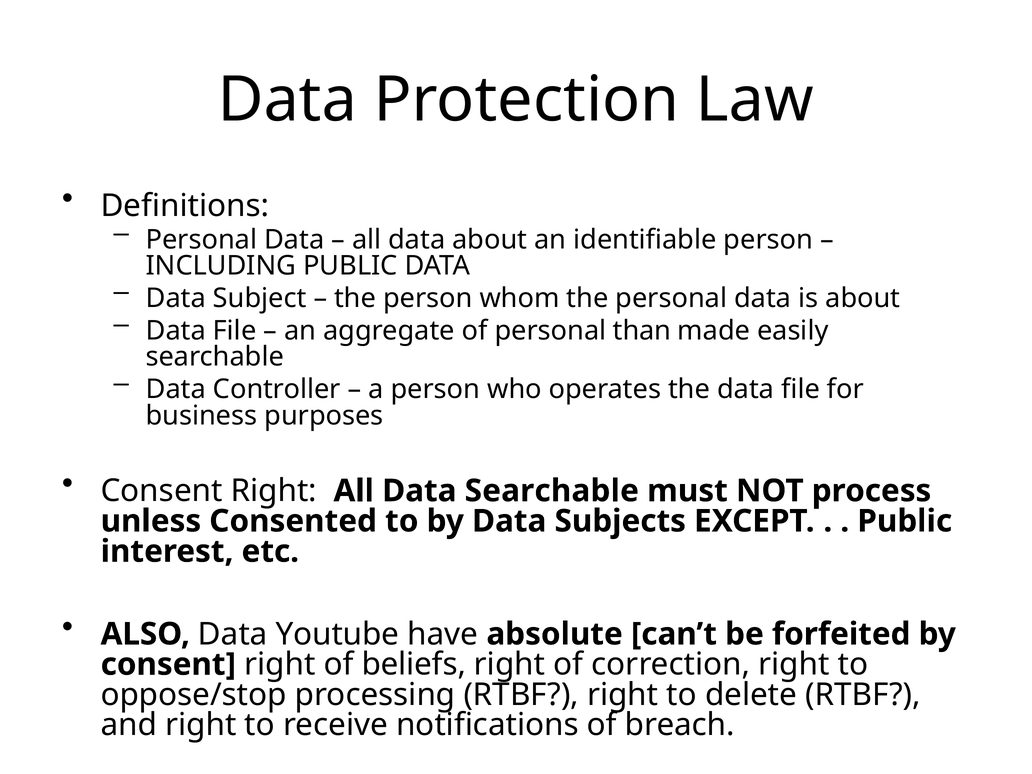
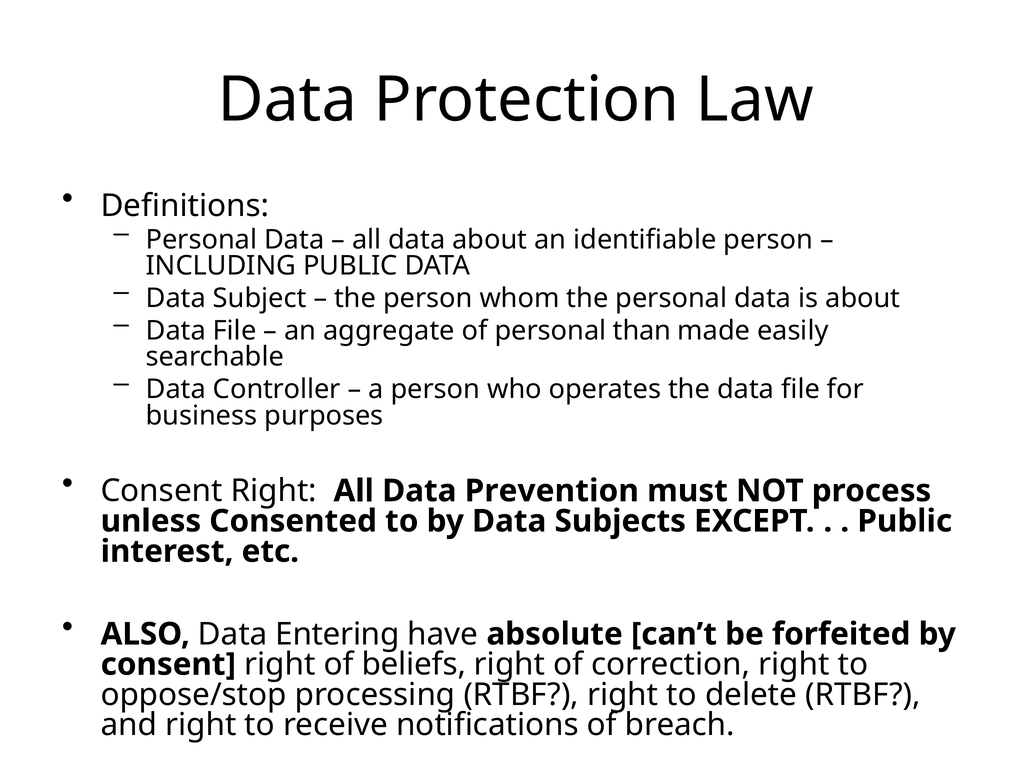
Data Searchable: Searchable -> Prevention (552, 491)
Youtube: Youtube -> Entering (337, 634)
